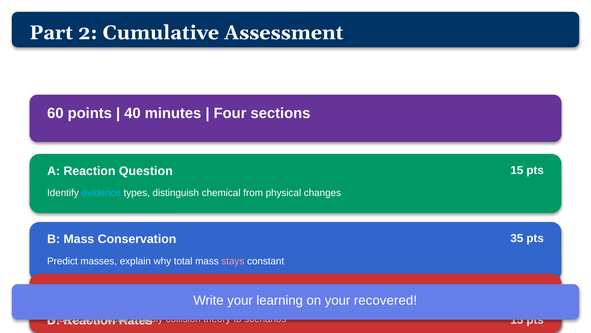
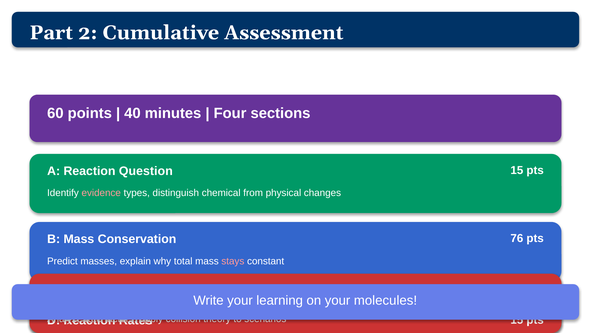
evidence colour: light blue -> pink (101, 193)
35: 35 -> 76 (517, 238)
recovered: recovered -> molecules (385, 300)
